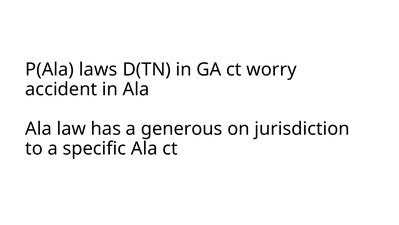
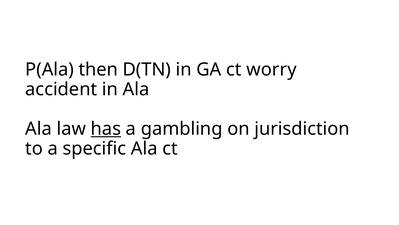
laws: laws -> then (98, 69)
has underline: none -> present (106, 129)
generous: generous -> gambling (182, 129)
